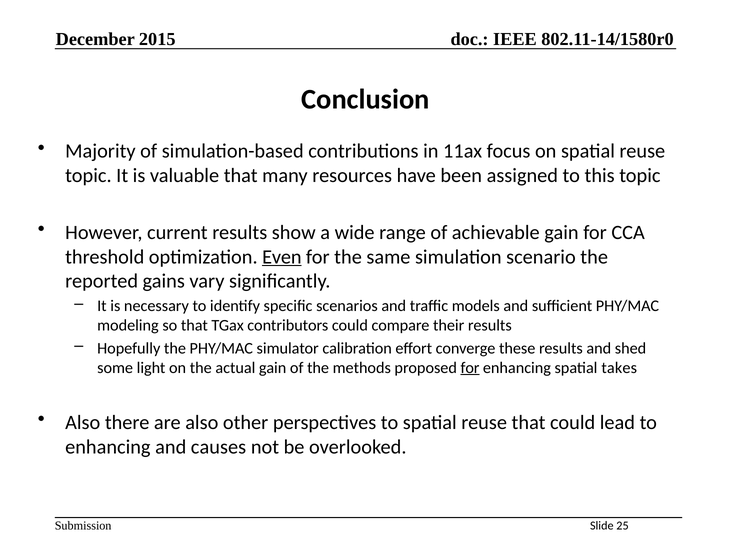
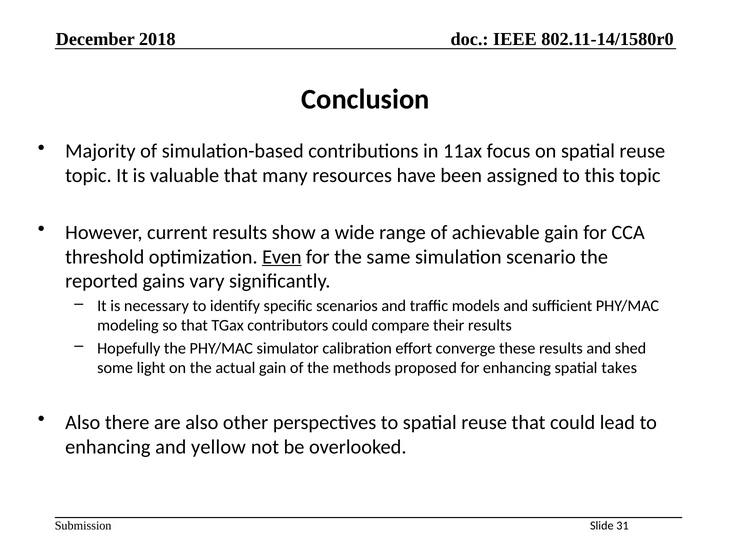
2015: 2015 -> 2018 (157, 39)
for underline: present -> none (470, 368)
causes: causes -> yellow (218, 447)
25: 25 -> 31 (623, 526)
